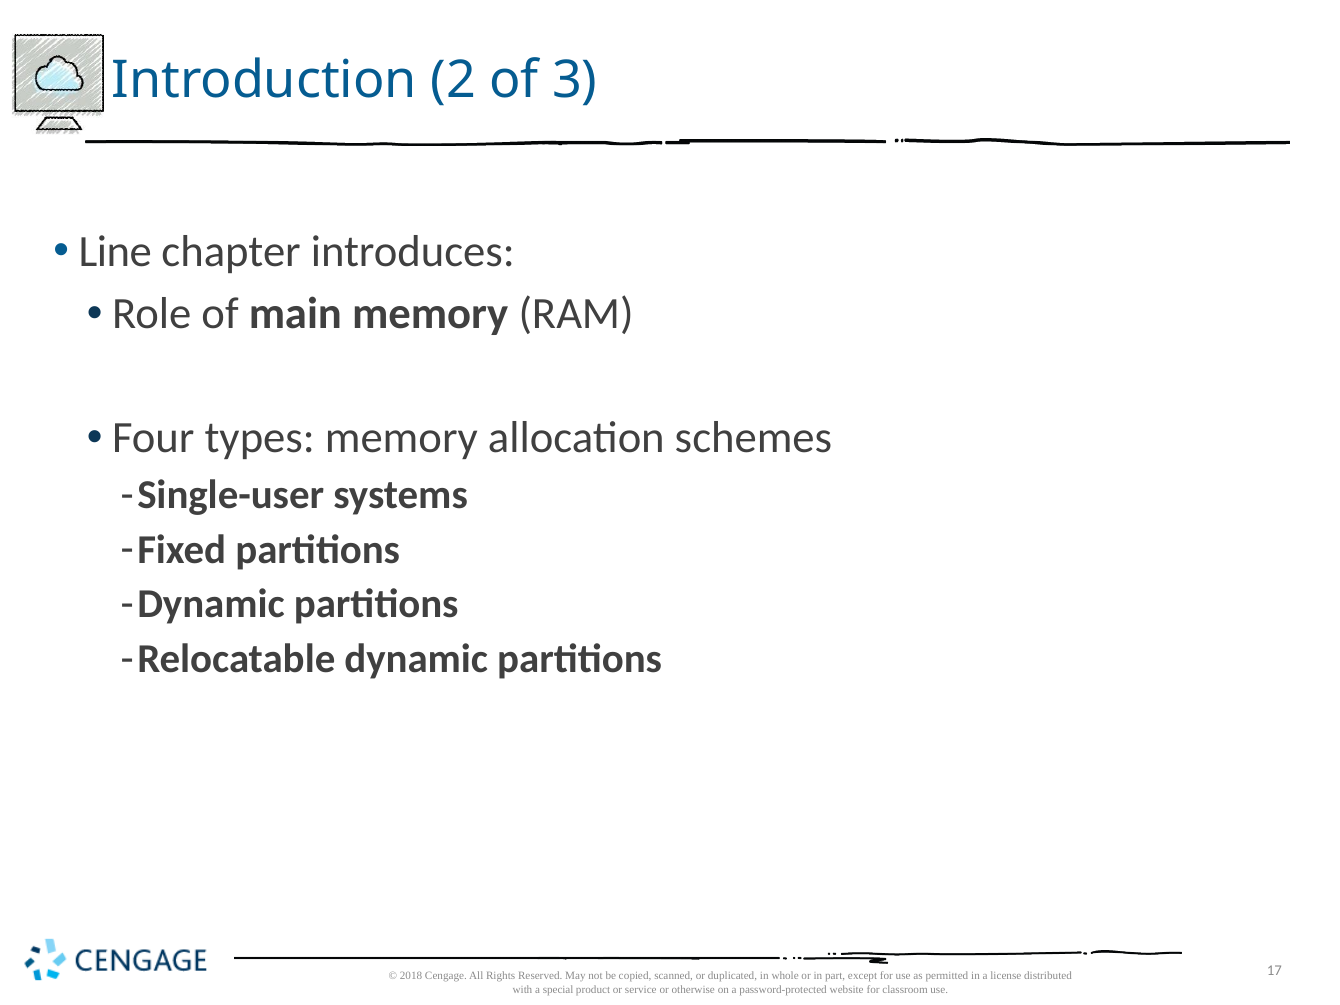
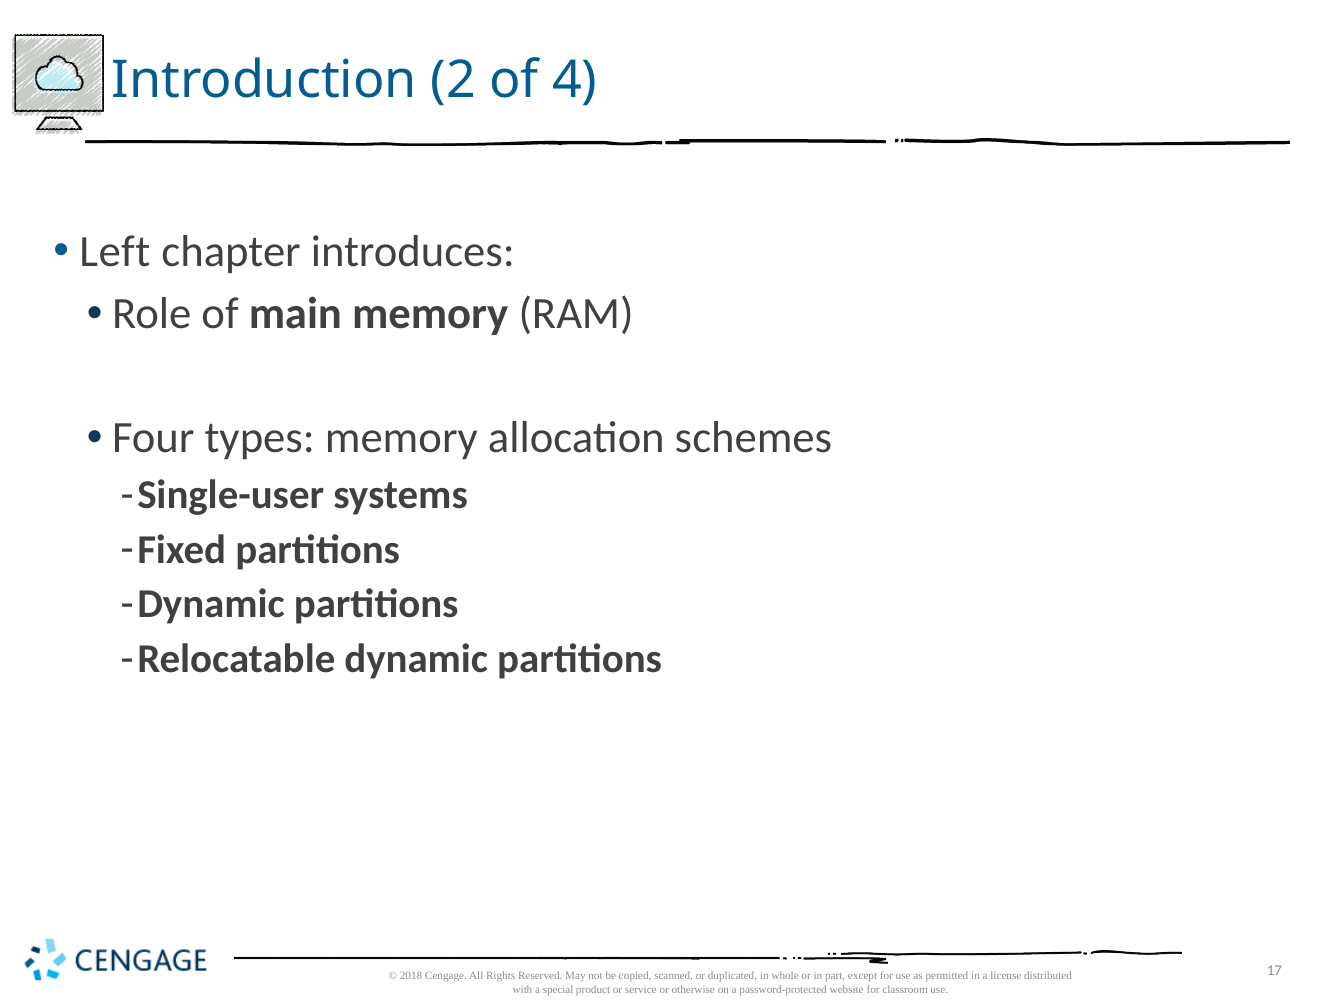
3: 3 -> 4 (575, 80)
Line: Line -> Left (115, 251)
